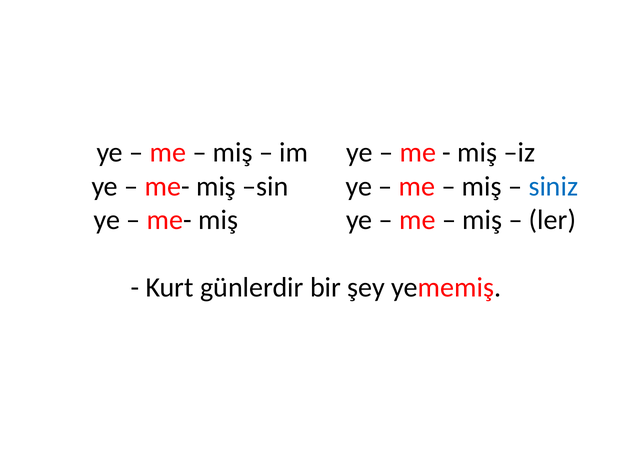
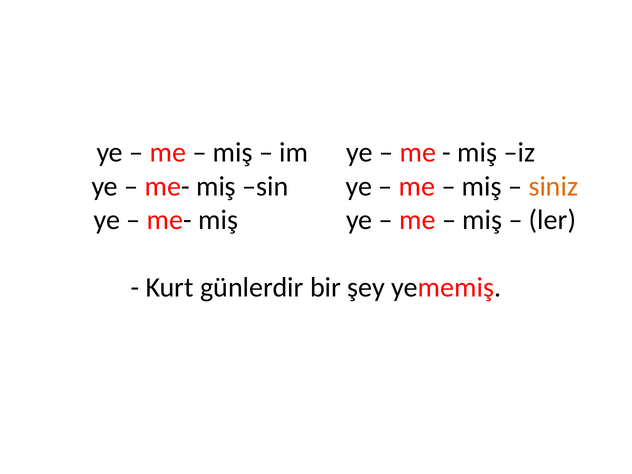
siniz colour: blue -> orange (553, 186)
